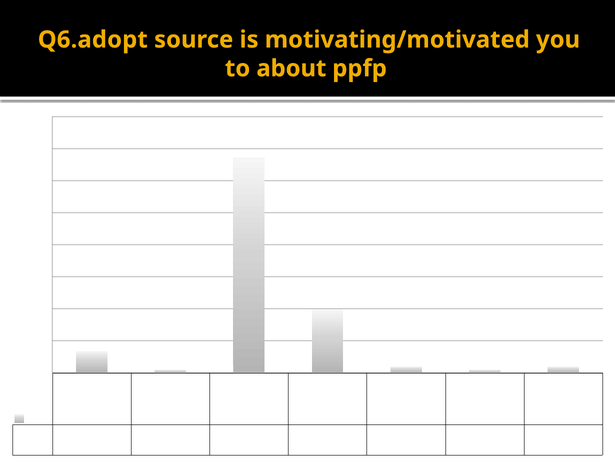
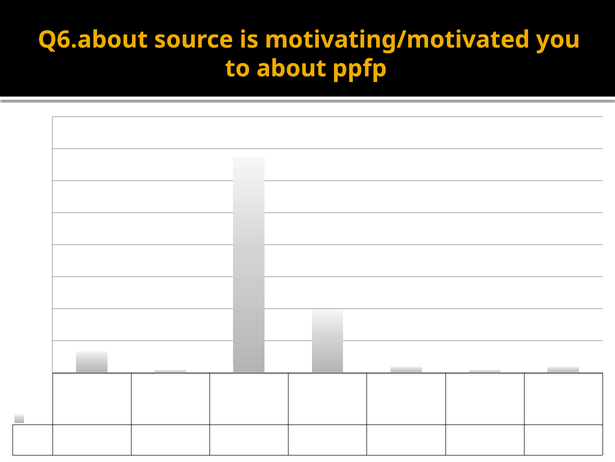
Q6.adopt: Q6.adopt -> Q6.about (93, 40)
